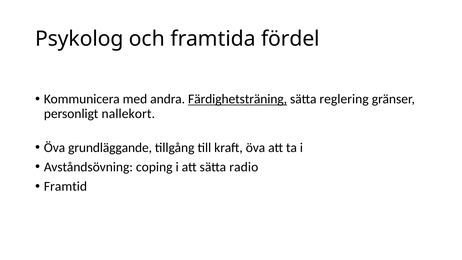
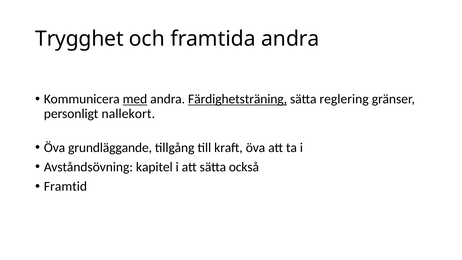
Psykolog: Psykolog -> Trygghet (79, 39)
framtida fördel: fördel -> andra (290, 39)
med underline: none -> present (135, 99)
coping: coping -> kapitel (154, 167)
radio: radio -> också (244, 167)
